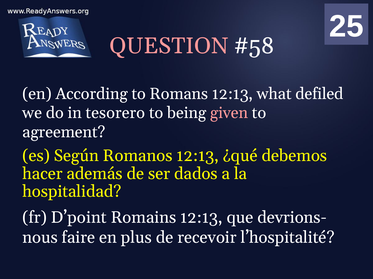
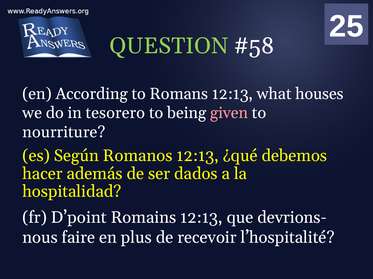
QUESTION colour: pink -> light green (169, 46)
defiled: defiled -> houses (320, 94)
agreement: agreement -> nourriture (64, 133)
